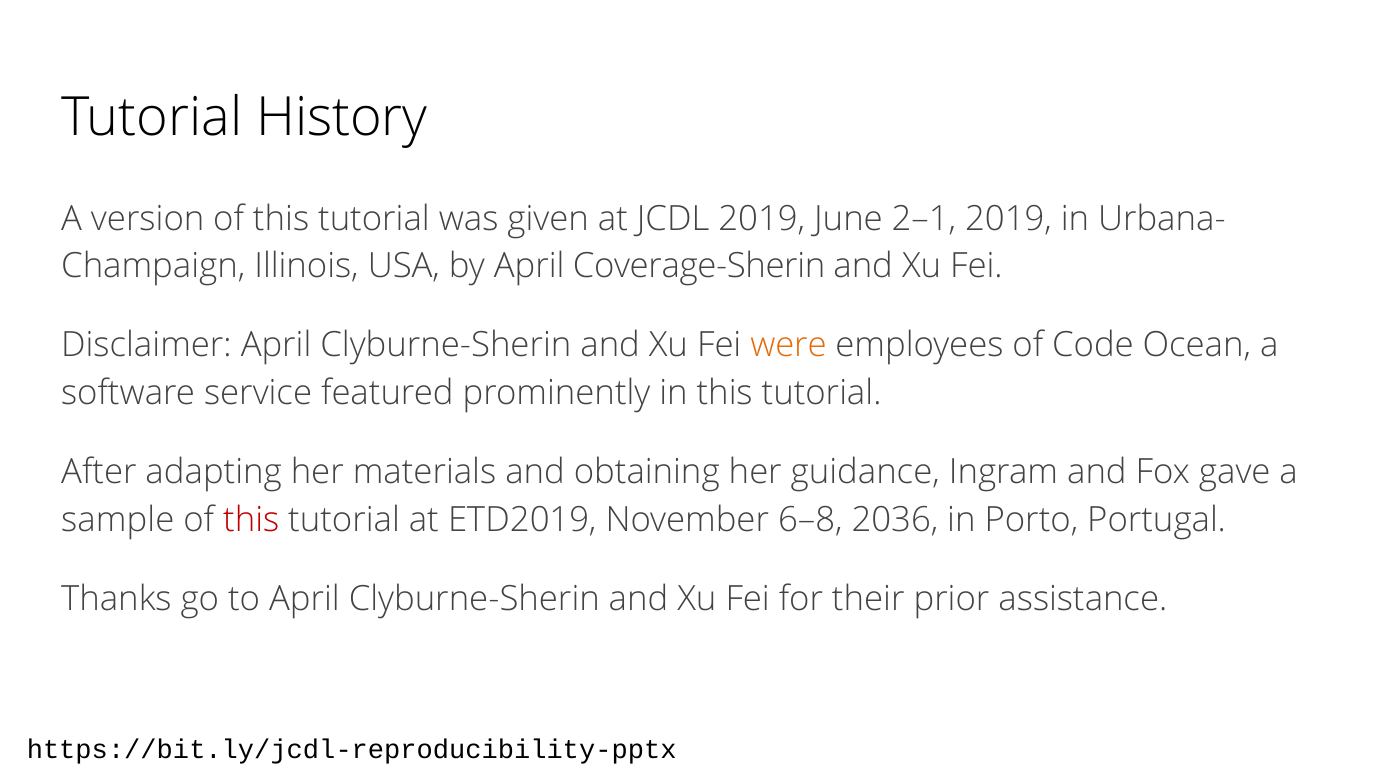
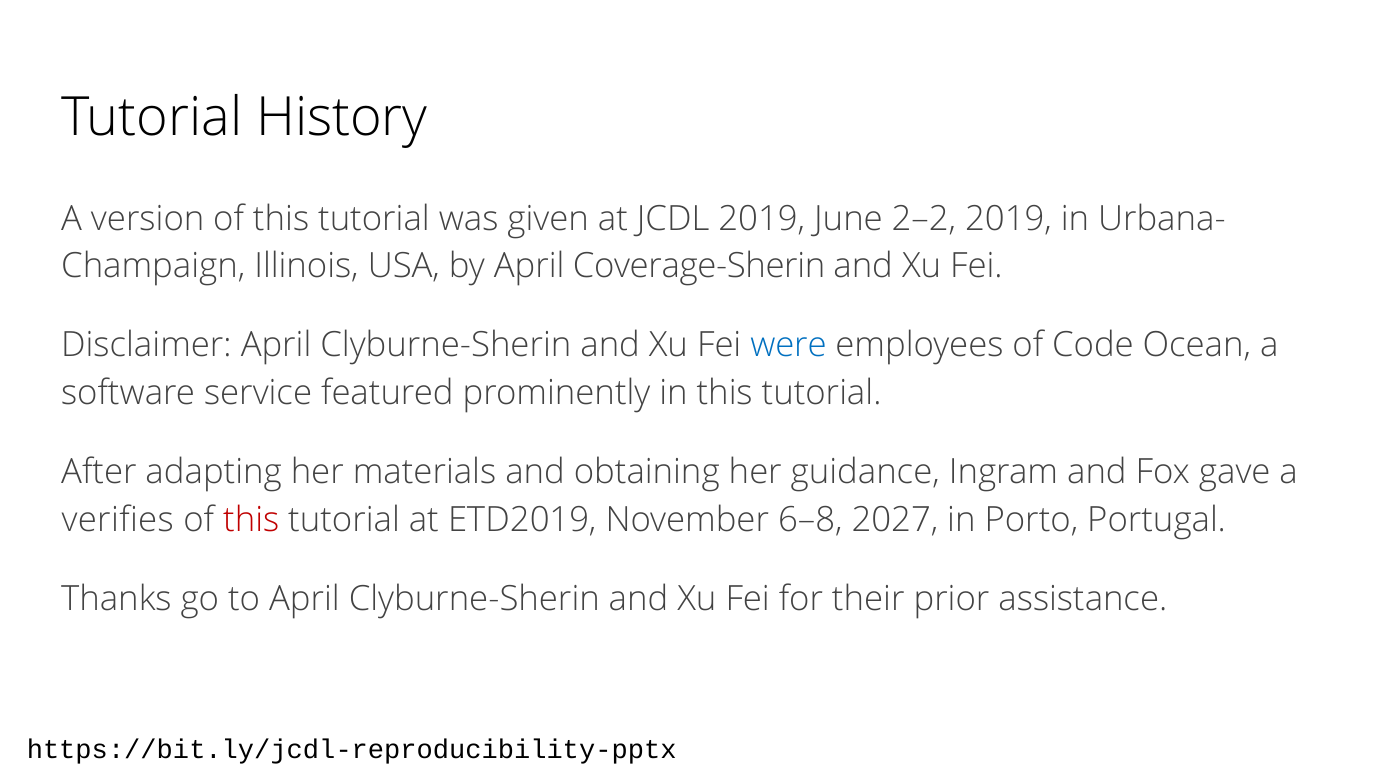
2–1: 2–1 -> 2–2 (924, 219)
were colour: orange -> blue (788, 345)
sample: sample -> verifies (118, 520)
2036: 2036 -> 2027 (895, 520)
